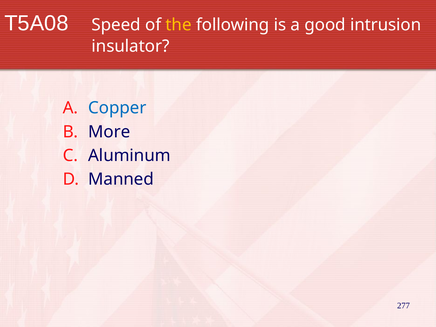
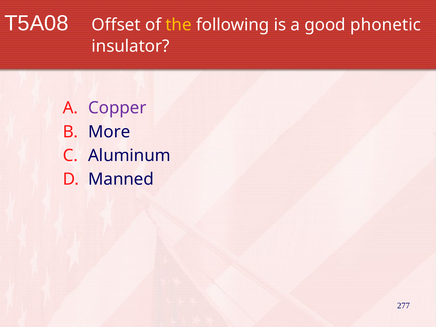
Speed: Speed -> Offset (116, 25)
intrusion: intrusion -> phonetic (386, 25)
Copper colour: blue -> purple (117, 108)
